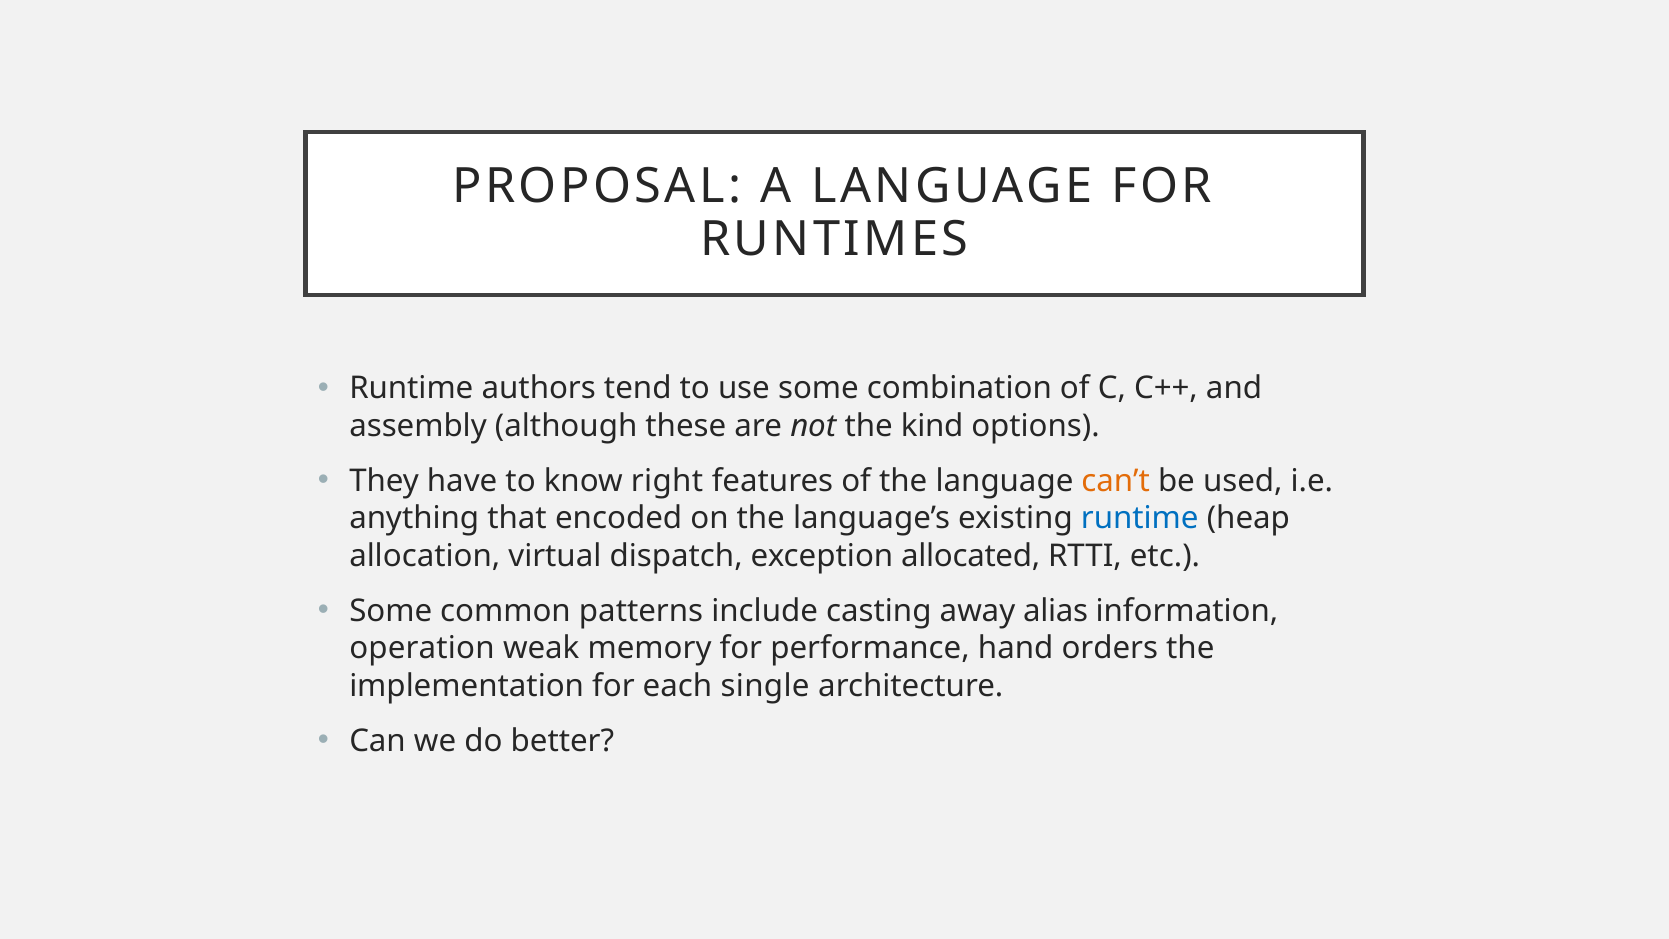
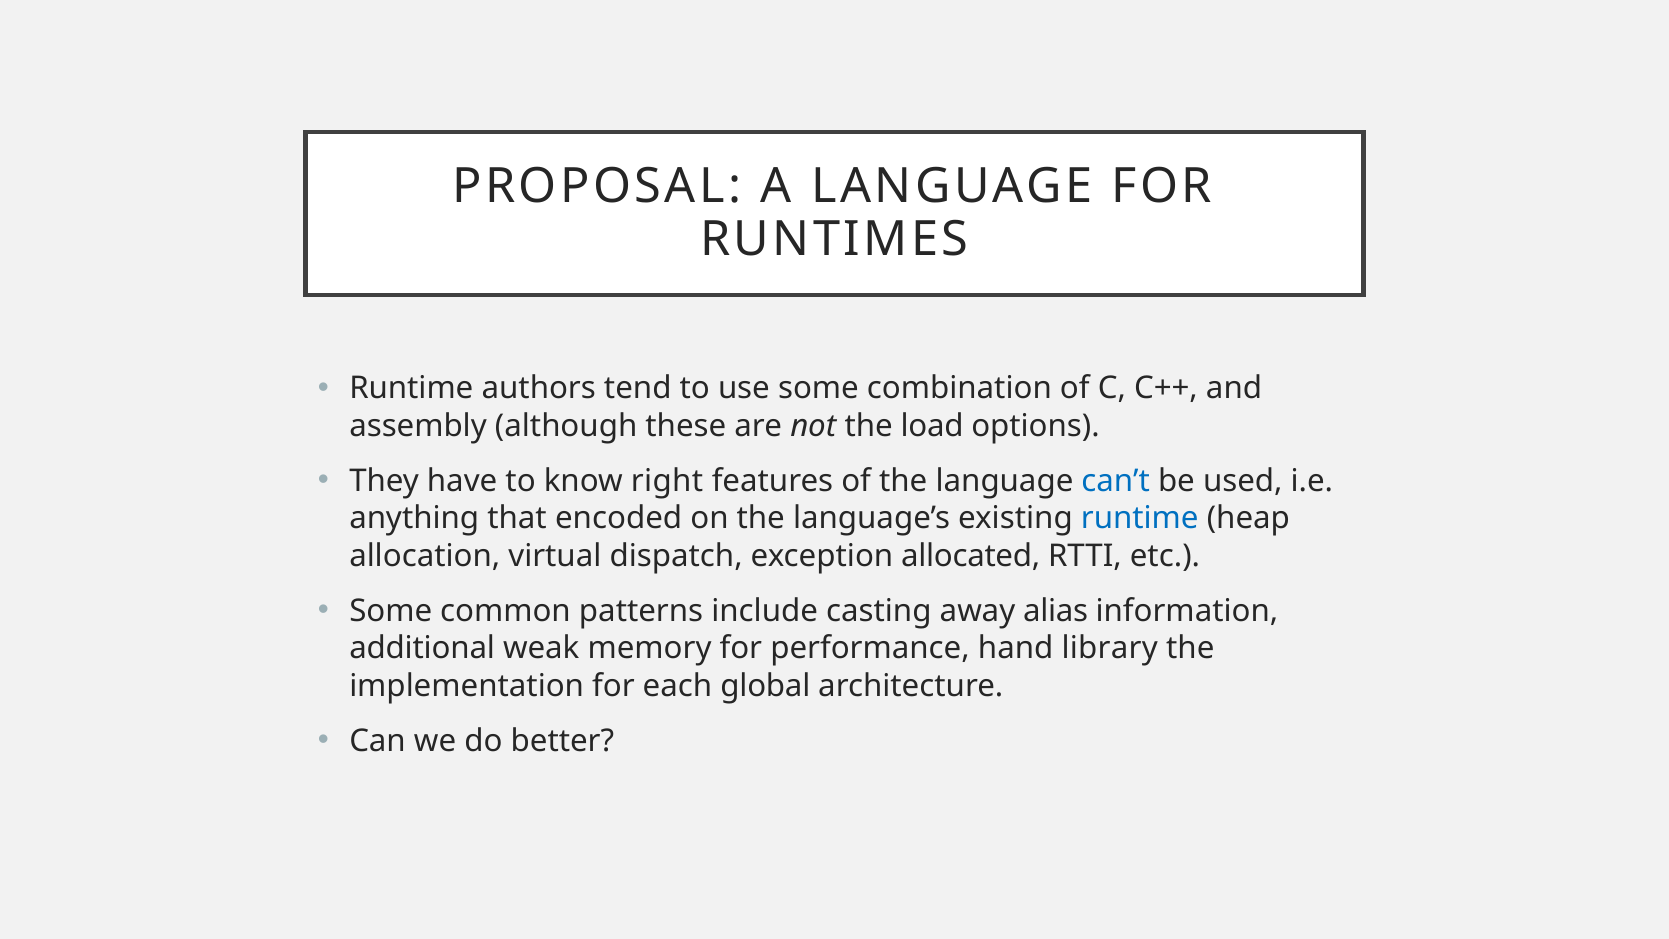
kind: kind -> load (932, 426)
can’t colour: orange -> blue (1116, 481)
operation: operation -> additional (422, 648)
orders: orders -> library (1110, 648)
single: single -> global (765, 686)
